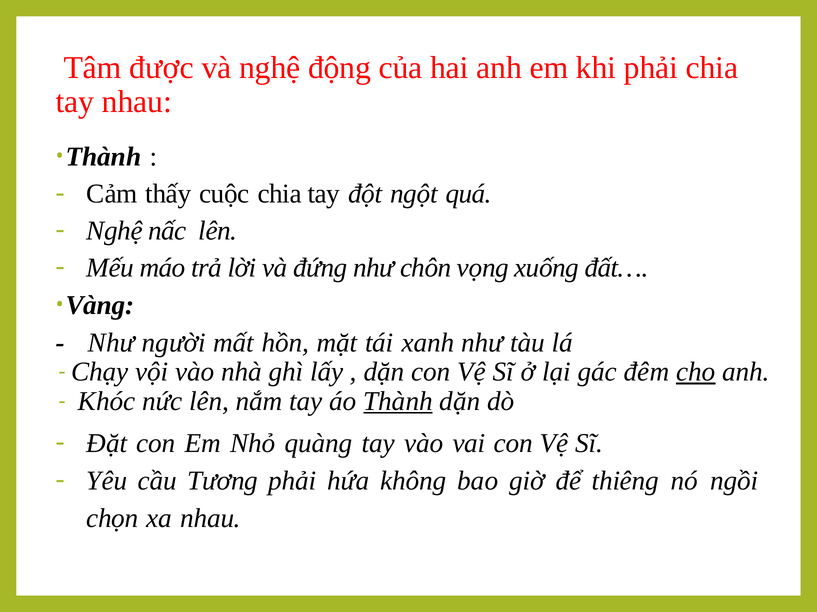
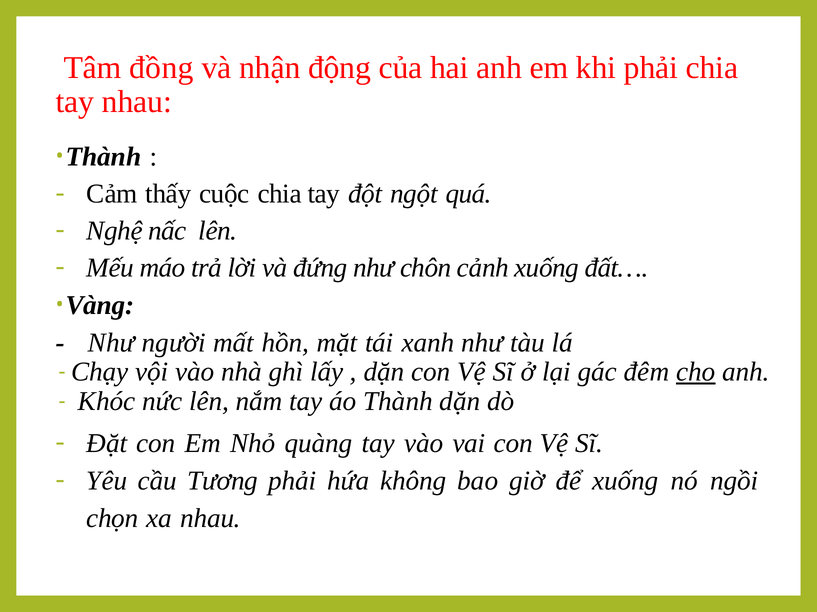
được: được -> đồng (161, 68)
và nghệ: nghệ -> nhận (270, 68)
vọng: vọng -> cảnh (483, 268)
Thành underline: present -> none (398, 402)
để thiêng: thiêng -> xuống (625, 481)
